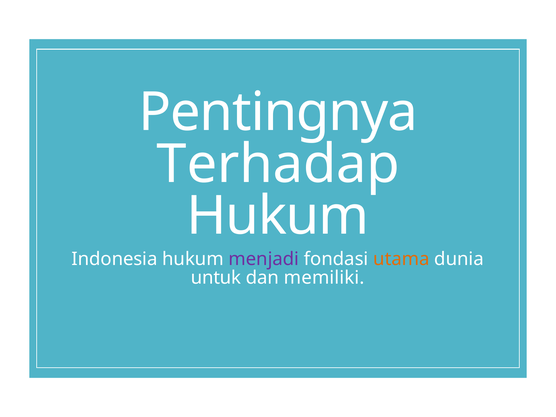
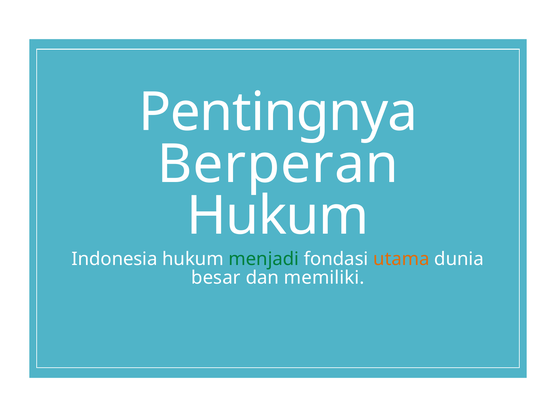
Terhadap: Terhadap -> Berperan (278, 164)
menjadi colour: purple -> green (264, 259)
untuk: untuk -> besar (216, 278)
